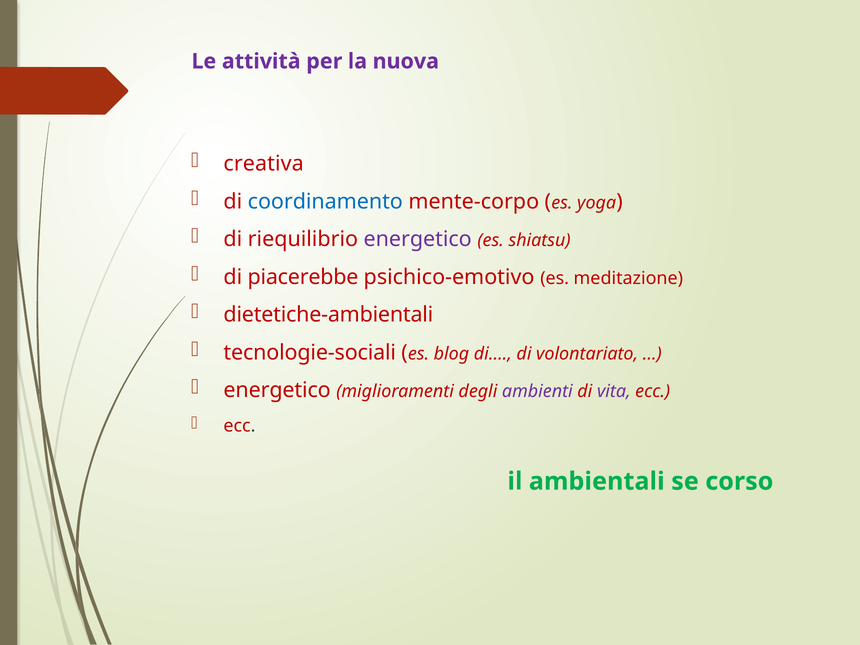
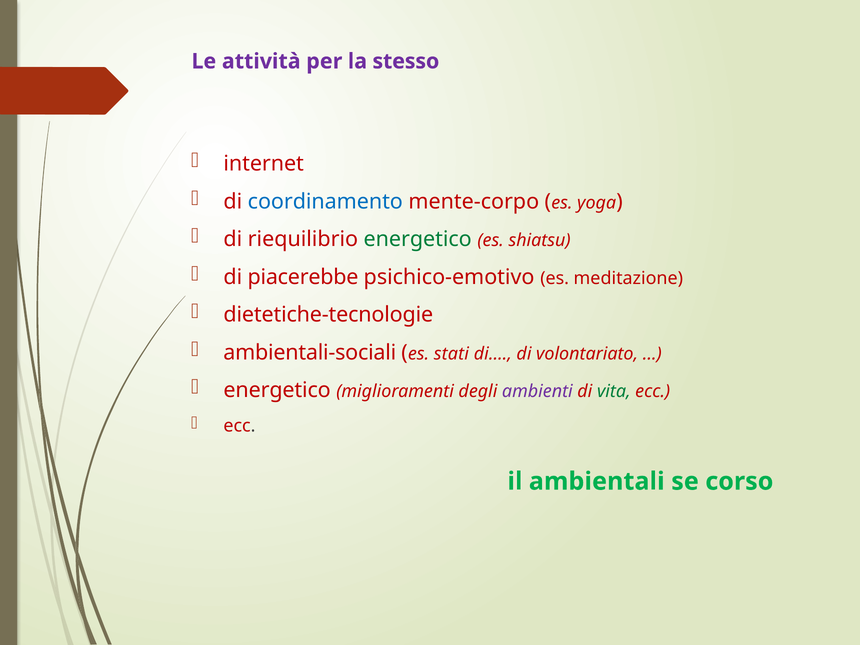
nuova: nuova -> stesso (406, 61)
creativa: creativa -> internet (264, 164)
energetico colour: purple -> green (418, 239)
dietetiche-ambientali: dietetiche-ambientali -> dietetiche-tecnologie (328, 315)
tecnologie-sociali: tecnologie-sociali -> ambientali-sociali (310, 353)
blog: blog -> stati (451, 354)
vita colour: purple -> green (614, 392)
